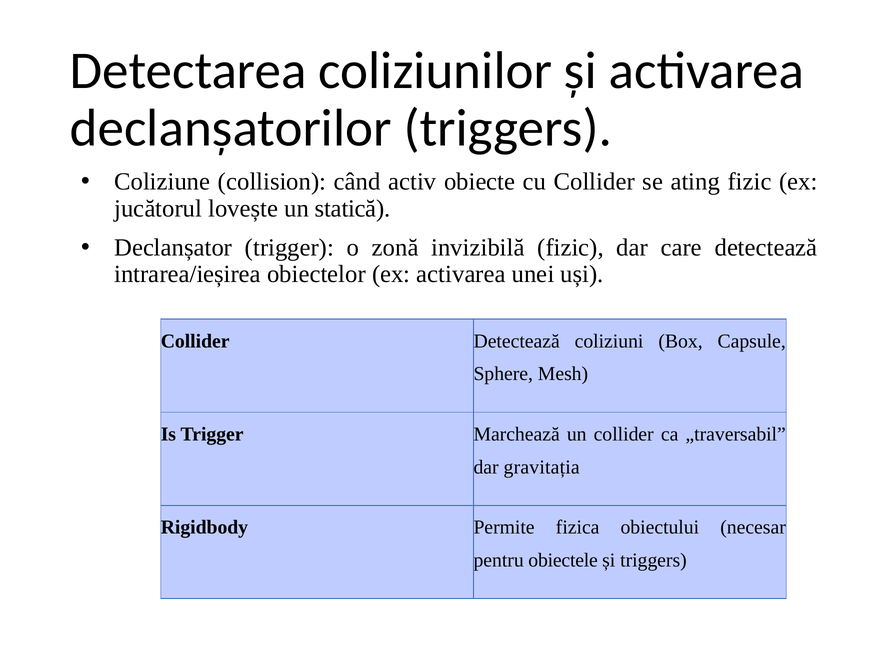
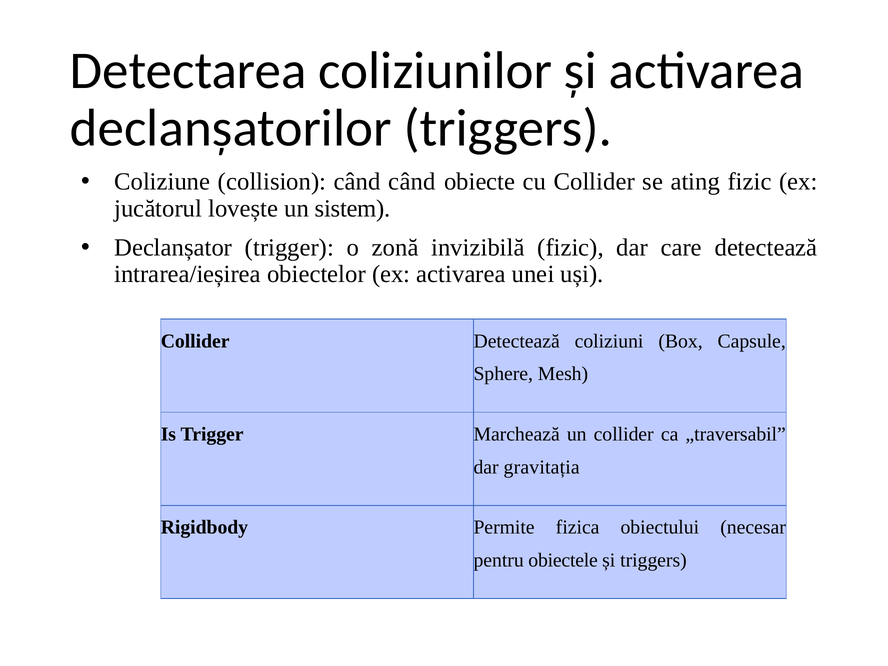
când activ: activ -> când (412, 182)
statică: statică -> sistem (353, 208)
